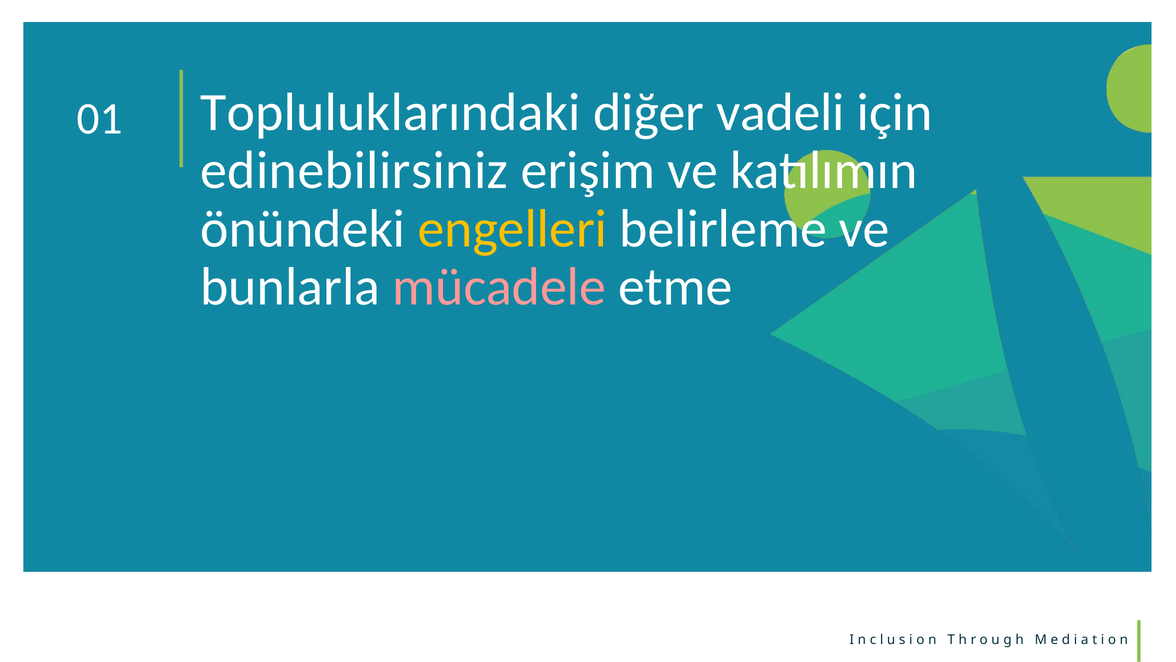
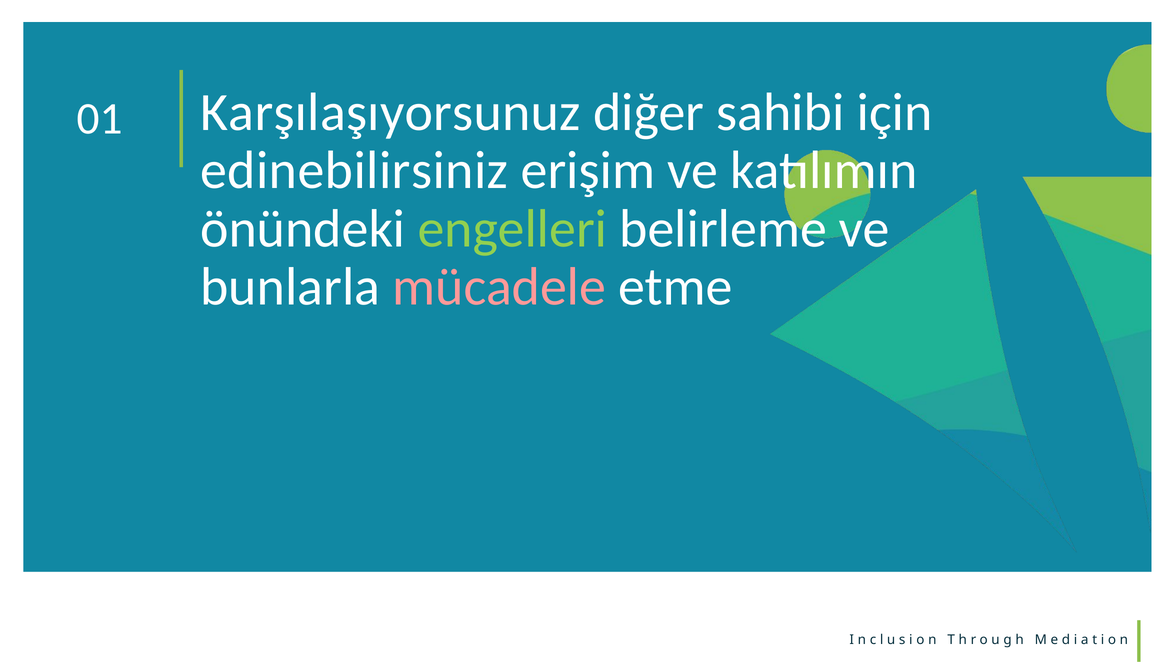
Topluluklarındaki: Topluluklarındaki -> Karşılaşıyorsunuz (390, 112)
vadeli: vadeli -> sahibi (780, 112)
engelleri colour: yellow -> light green (512, 229)
